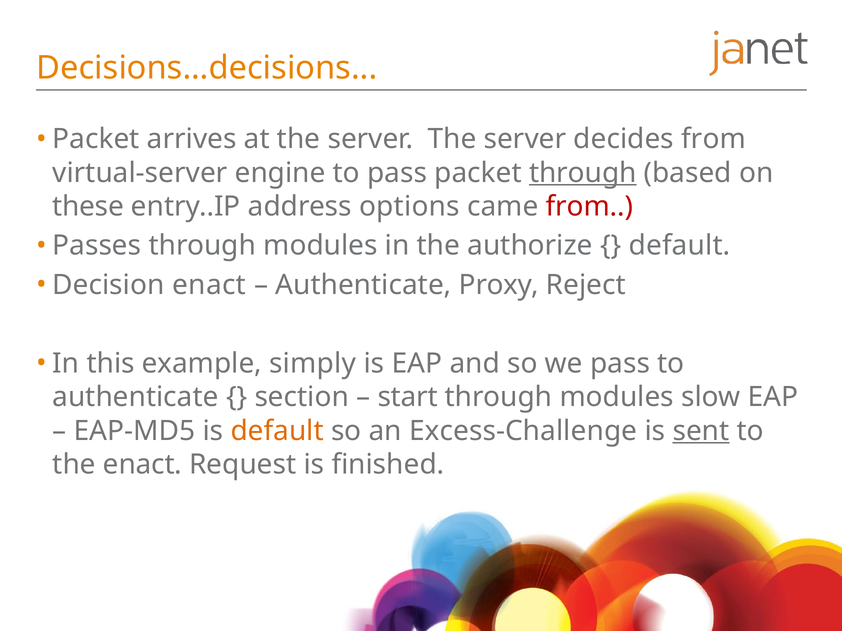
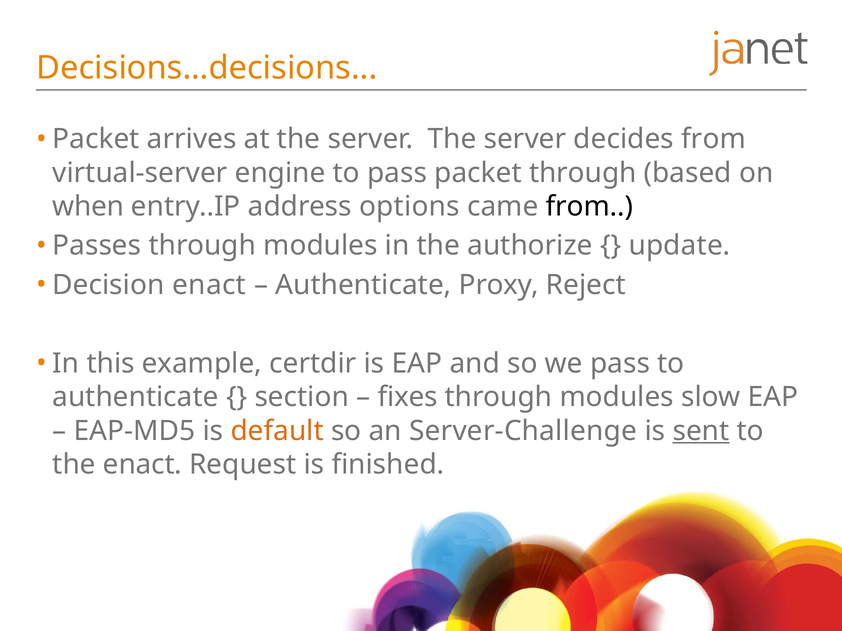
through underline: present -> none (583, 173)
these: these -> when (88, 207)
from colour: red -> black (590, 207)
default: default -> update (680, 246)
simply: simply -> certdir (313, 364)
start: start -> fixes (408, 397)
Excess-Challenge: Excess-Challenge -> Server-Challenge (523, 431)
